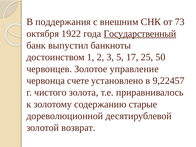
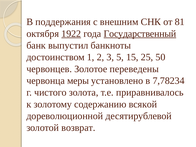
73: 73 -> 81 (180, 22)
1922 underline: none -> present (71, 34)
17: 17 -> 15 (132, 57)
управление: управление -> переведены (134, 69)
счете: счете -> меры (78, 81)
9,22457: 9,22457 -> 7,78234 (169, 81)
старые: старые -> всякой (143, 104)
